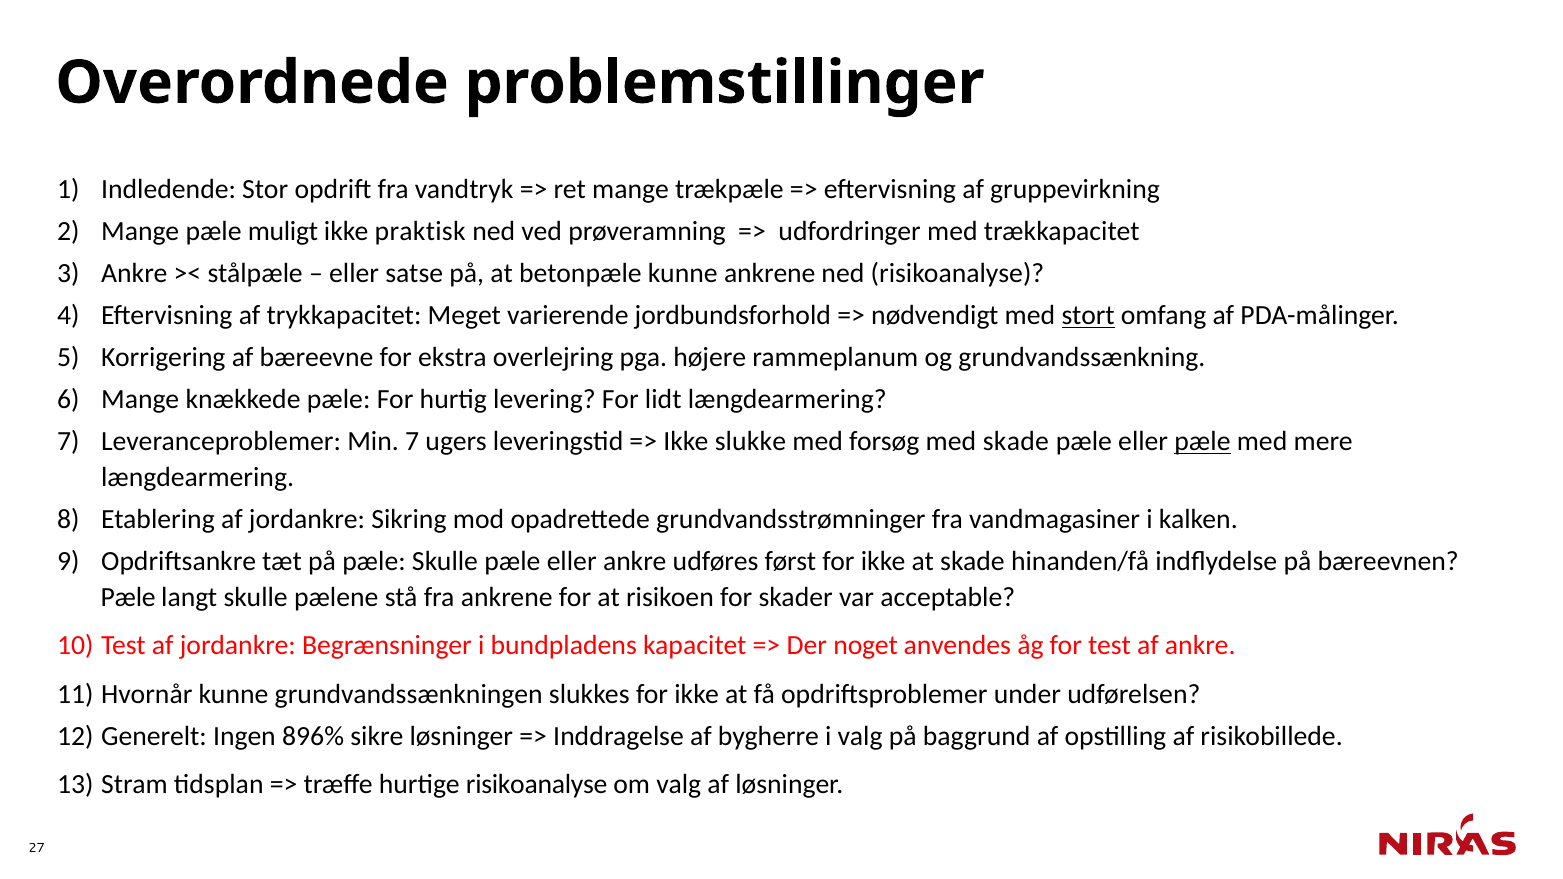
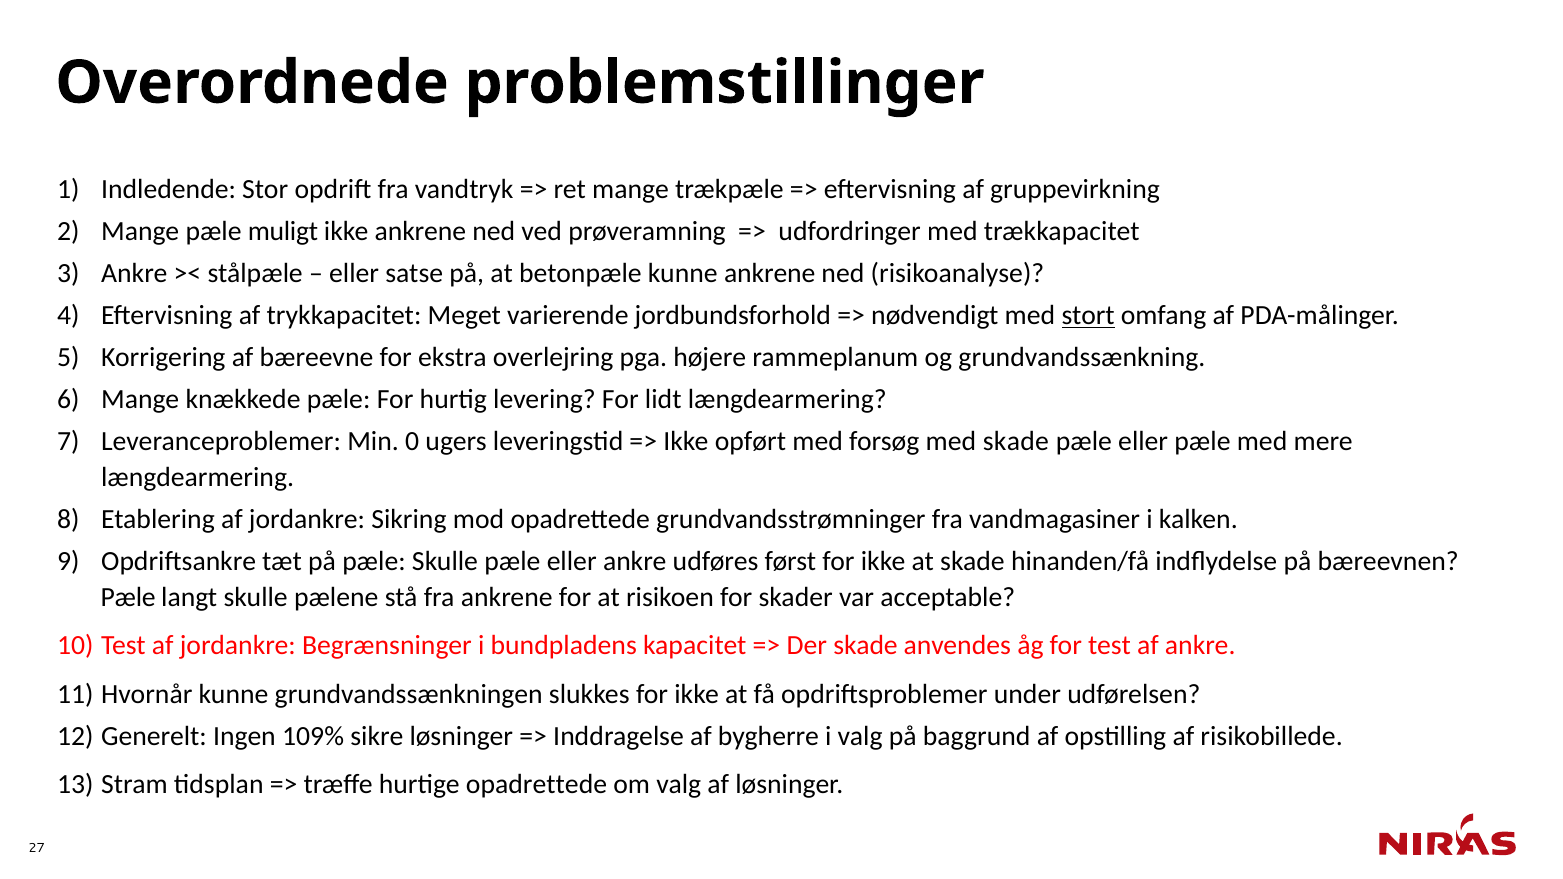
ikke praktisk: praktisk -> ankrene (420, 232)
Min 7: 7 -> 0 (412, 442)
slukke: slukke -> opført (750, 442)
pæle underline: present -> none (1202, 442)
Der noget: noget -> skade (866, 646)
896%: 896% -> 109% (313, 736)
hurtige risikoanalyse: risikoanalyse -> opadrettede (537, 785)
